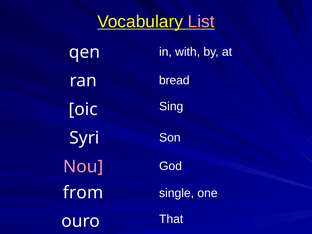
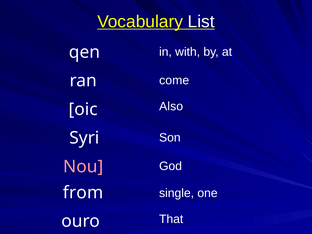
List colour: pink -> white (201, 22)
bread: bread -> come (174, 80)
Sing: Sing -> Also (171, 106)
